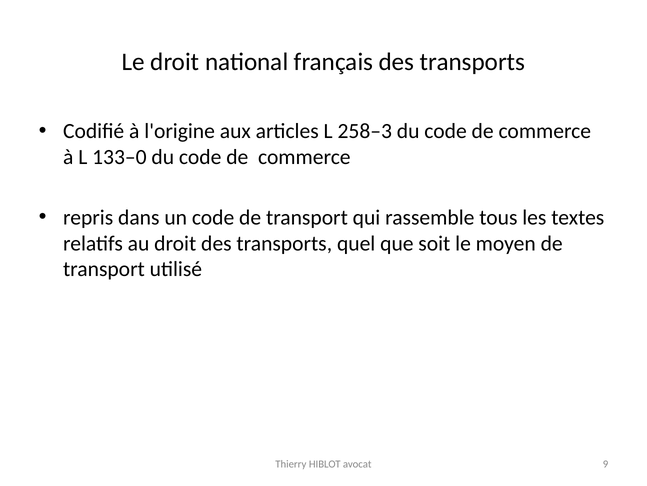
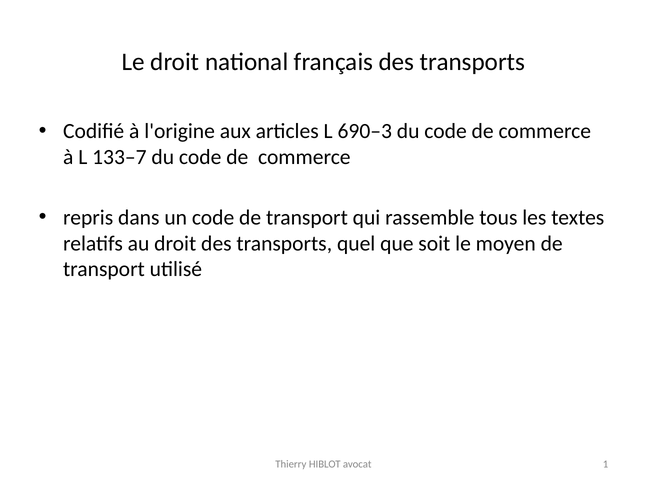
258–3: 258–3 -> 690–3 (365, 131)
133–0: 133–0 -> 133–7 (119, 157)
9: 9 -> 1 (606, 463)
